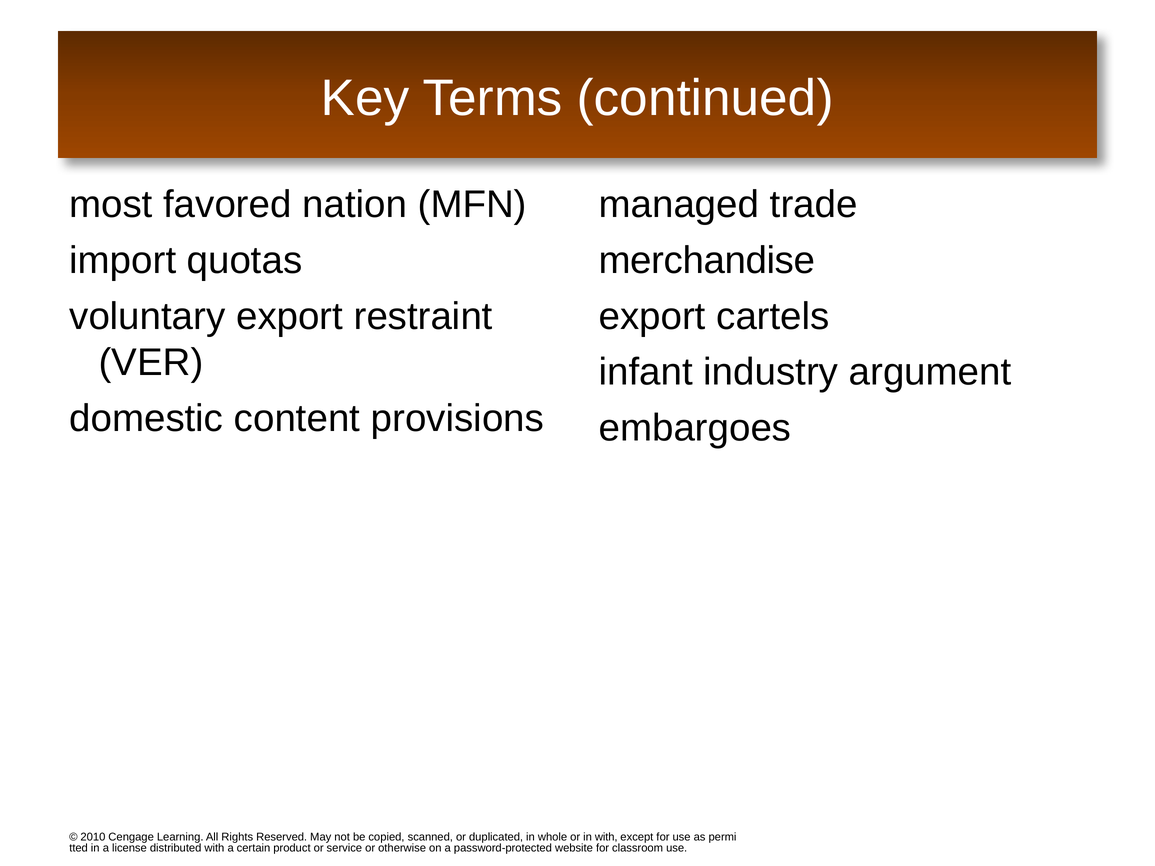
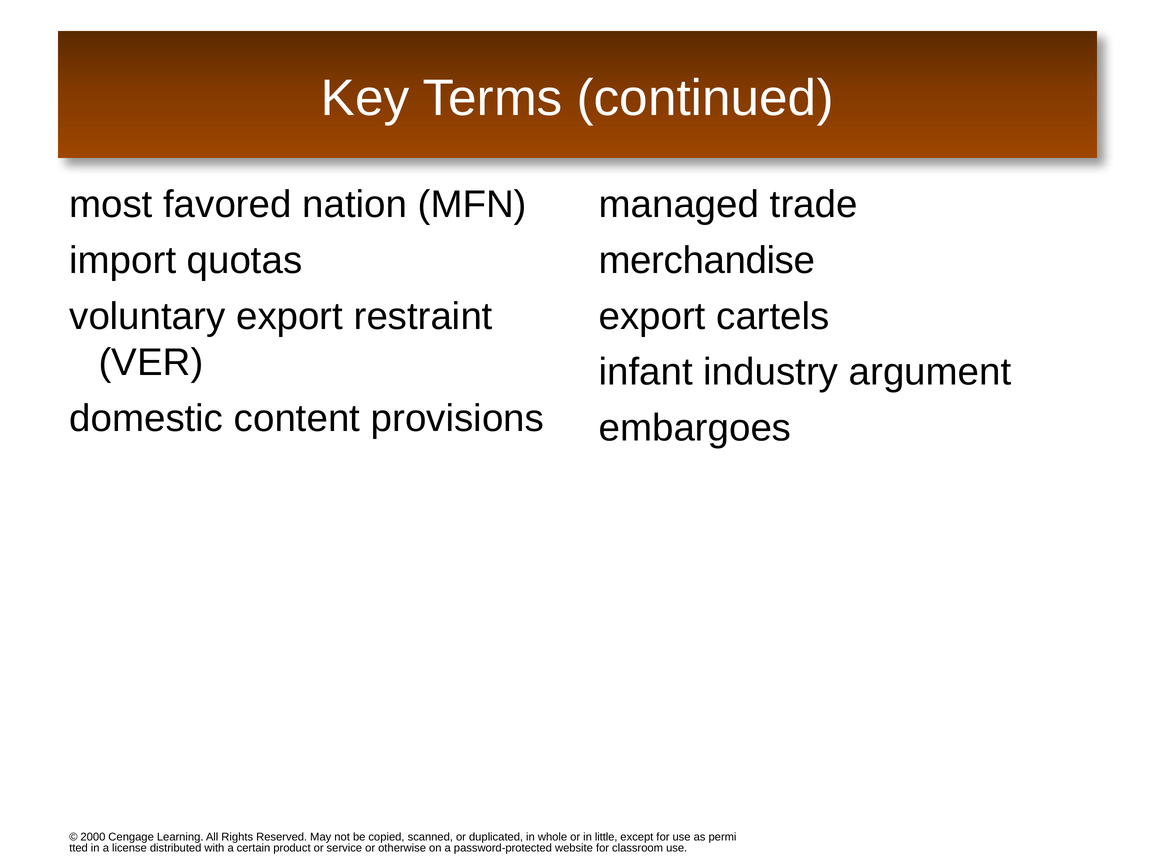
2010: 2010 -> 2000 (93, 837)
in with: with -> little (606, 837)
